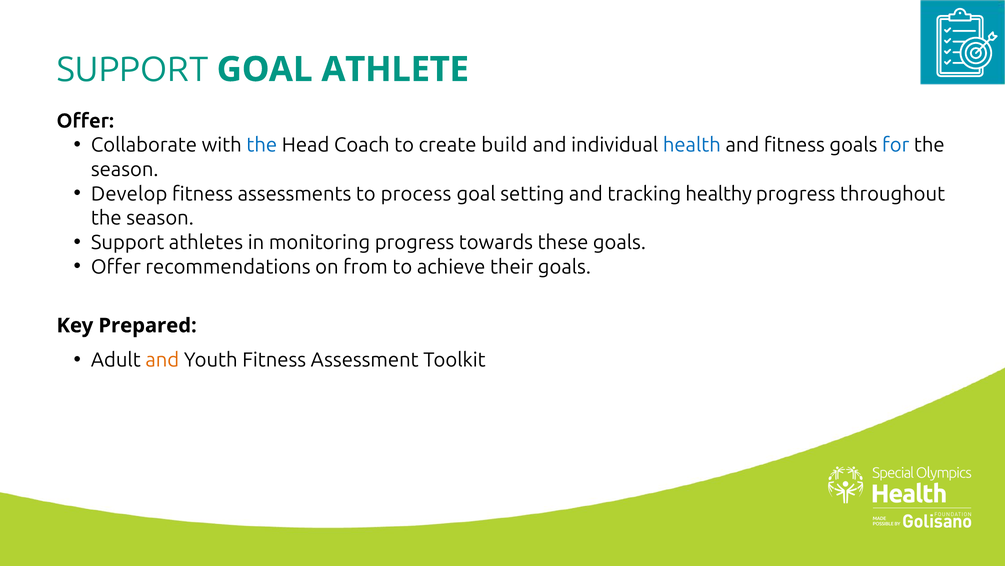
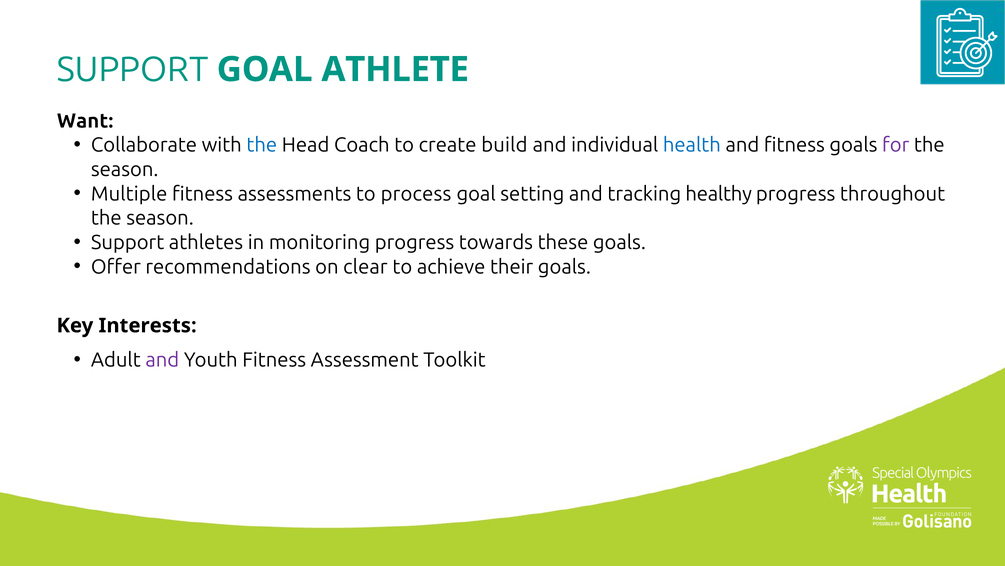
Offer: Offer -> Want (85, 121)
for colour: blue -> purple (896, 145)
Develop: Develop -> Multiple (129, 194)
from: from -> clear (365, 267)
Prepared: Prepared -> Interests (148, 325)
and colour: orange -> purple (162, 360)
